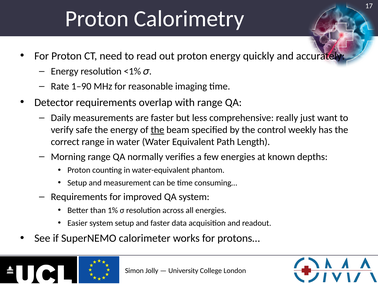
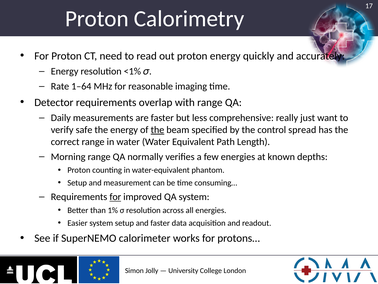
1–90: 1–90 -> 1–64 (81, 86)
weekly: weekly -> spread (302, 130)
for underline: none -> present (115, 197)
